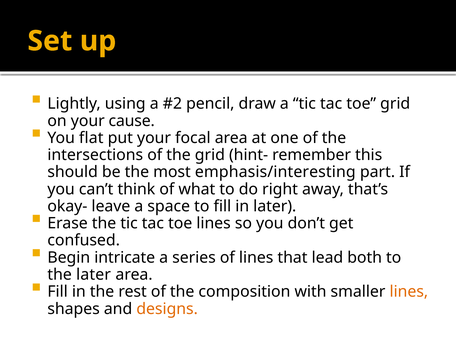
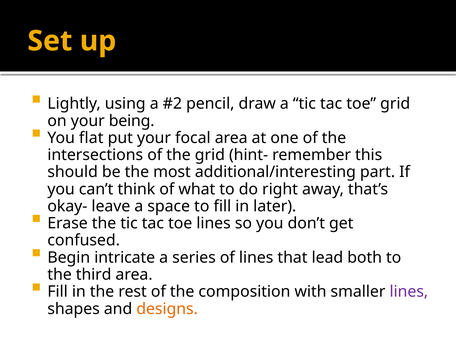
cause: cause -> being (132, 121)
emphasis/interesting: emphasis/interesting -> additional/interesting (275, 172)
the later: later -> third (94, 275)
lines colour: orange -> purple (409, 292)
